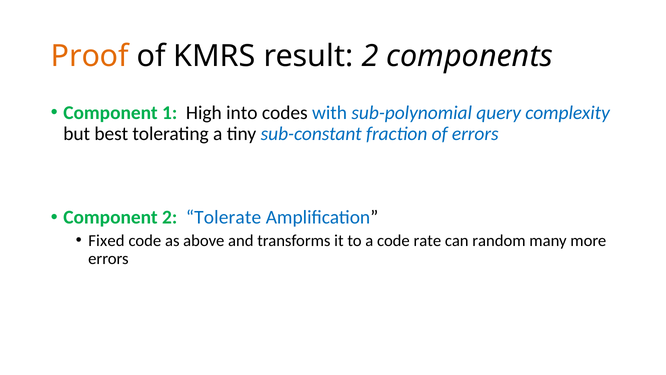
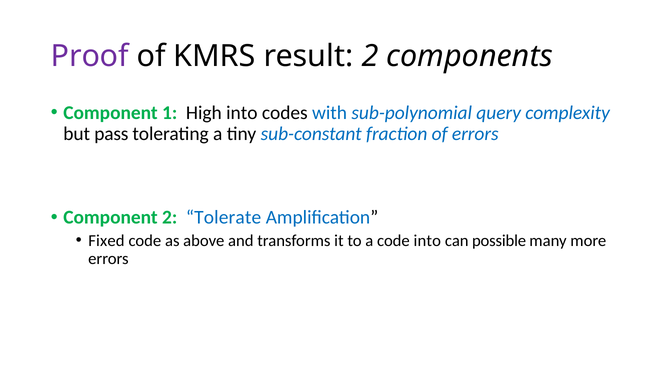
Proof colour: orange -> purple (90, 56)
best: best -> pass (111, 134)
code rate: rate -> into (427, 240)
random: random -> possible (499, 240)
